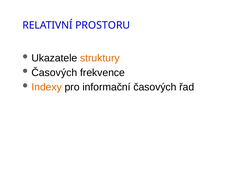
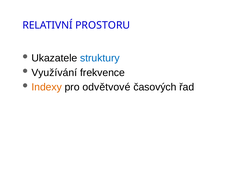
struktury colour: orange -> blue (100, 58)
Časových: Časových -> Využívání (54, 73)
informační: informační -> odvětvové (106, 87)
